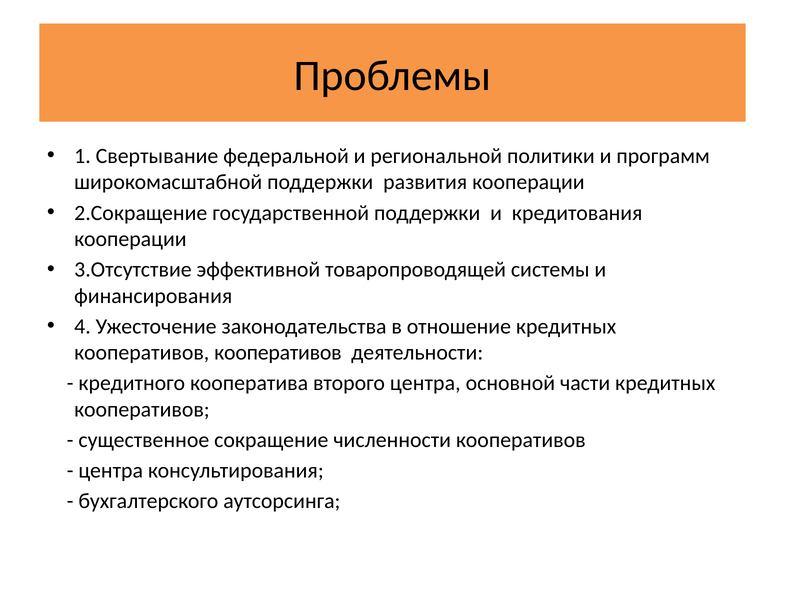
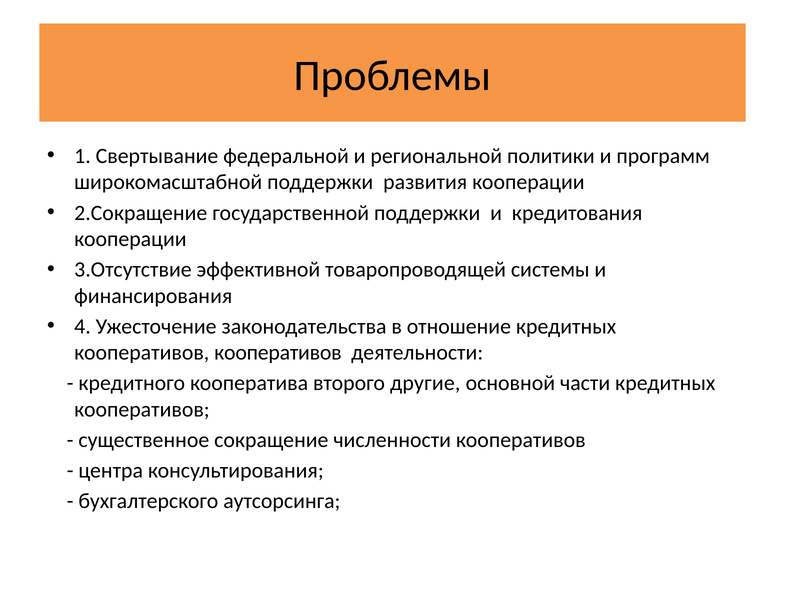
второго центра: центра -> другие (425, 383)
